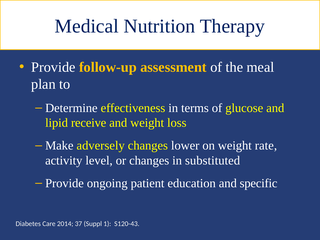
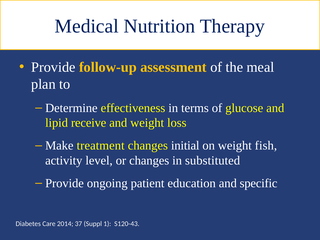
adversely: adversely -> treatment (101, 146)
lower: lower -> initial (185, 146)
rate: rate -> fish (266, 146)
